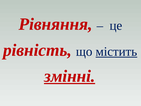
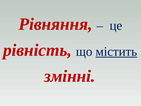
змінні underline: present -> none (70, 76)
